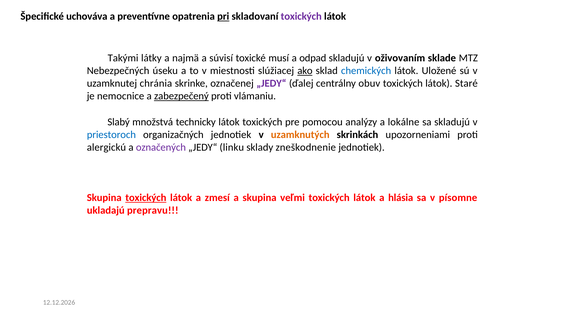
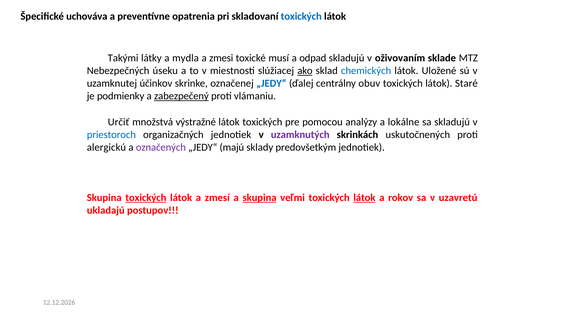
pri underline: present -> none (223, 16)
toxických colour: purple -> blue (301, 16)
najmä: najmä -> mydla (185, 58)
súvisí: súvisí -> zmesi (221, 58)
chránia: chránia -> účinkov (156, 84)
„JEDY“ colour: purple -> blue (271, 84)
nemocnice: nemocnice -> podmienky (121, 96)
Slabý: Slabý -> Určiť (119, 122)
technicky: technicky -> výstražné (196, 122)
uzamknutých colour: orange -> purple (300, 135)
upozorneniami: upozorneniami -> uskutočnených (418, 135)
linku: linku -> majú (232, 148)
zneškodnenie: zneškodnenie -> predovšetkým (306, 148)
skupina underline: none -> present (260, 198)
látok underline: none -> present (364, 198)
hlásia: hlásia -> rokov (401, 198)
písomne: písomne -> uzavretú (458, 198)
prepravu: prepravu -> postupov (153, 211)
